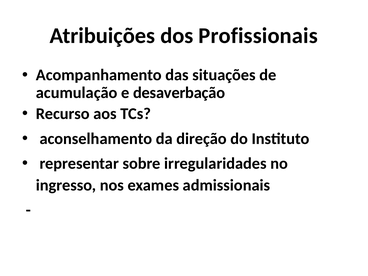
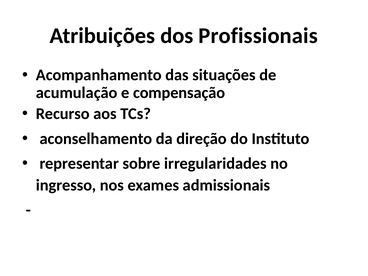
desaverbação: desaverbação -> compensação (179, 93)
